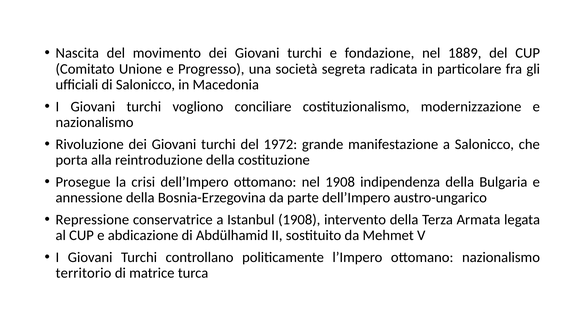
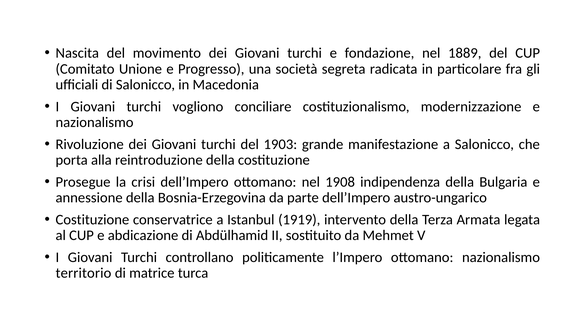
1972: 1972 -> 1903 (280, 144)
Repressione: Repressione -> Costituzione (92, 220)
Istanbul 1908: 1908 -> 1919 (299, 220)
